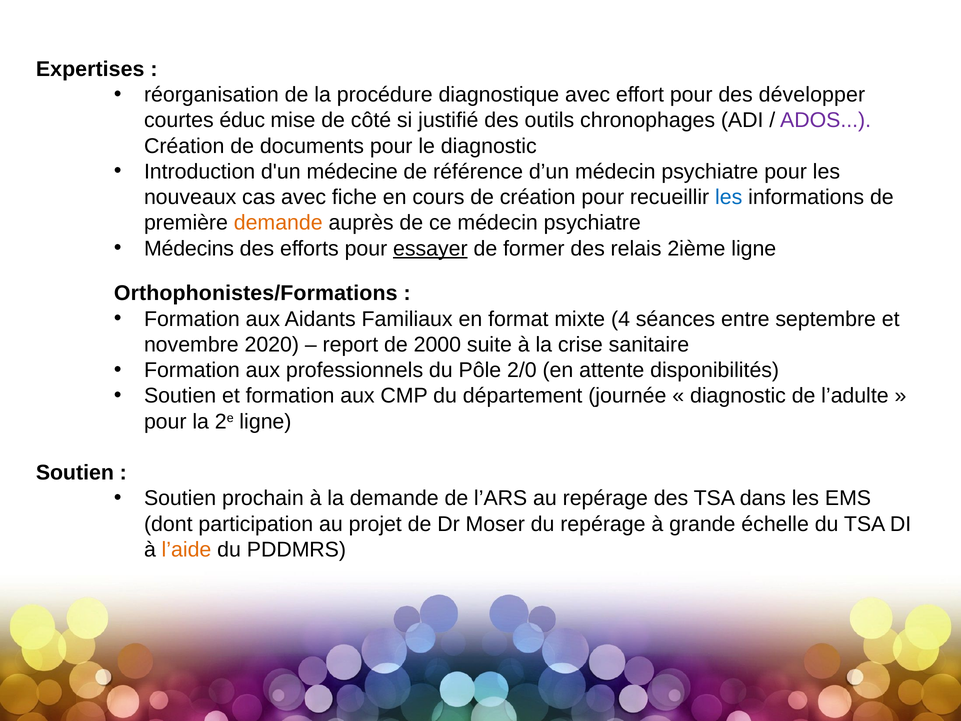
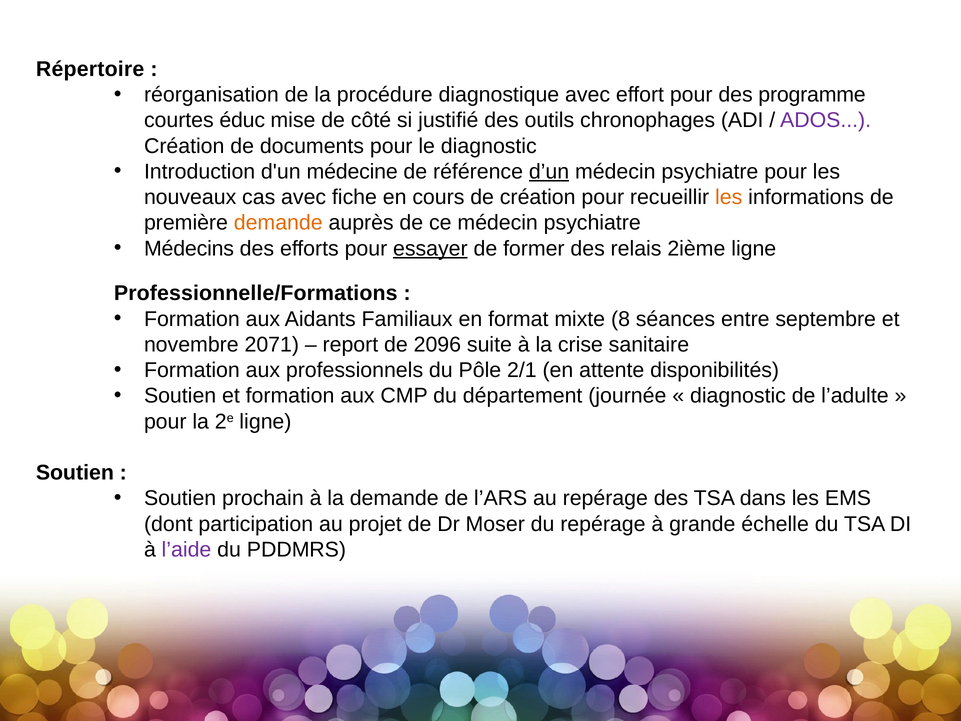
Expertises: Expertises -> Répertoire (90, 69)
développer: développer -> programme (812, 95)
d’un underline: none -> present (549, 172)
les colour: blue -> orange (729, 197)
Orthophonistes/Formations: Orthophonistes/Formations -> Professionnelle/Formations (256, 293)
4: 4 -> 8 (621, 319)
2020: 2020 -> 2071 (272, 344)
2000: 2000 -> 2096 (437, 344)
2/0: 2/0 -> 2/1 (522, 370)
l’aide colour: orange -> purple (186, 549)
